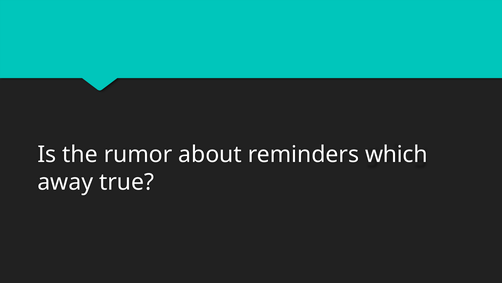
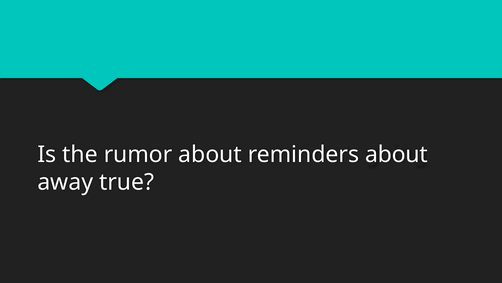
reminders which: which -> about (396, 154)
